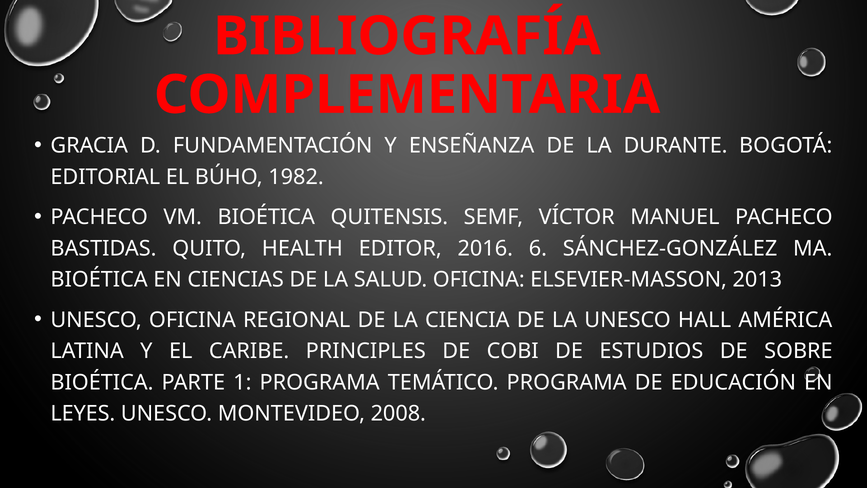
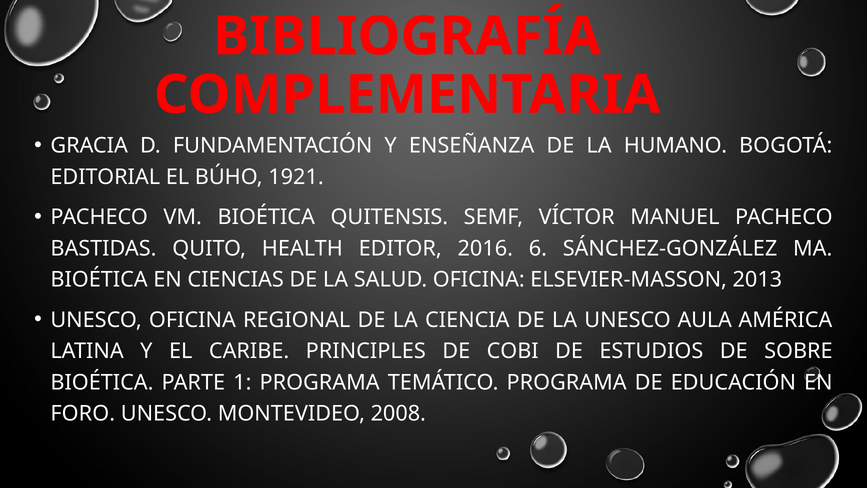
DURANTE: DURANTE -> HUMANO (676, 146)
1982: 1982 -> 1921 (296, 177)
HALL: HALL -> AULA (705, 320)
LEYES: LEYES -> FORO (83, 413)
